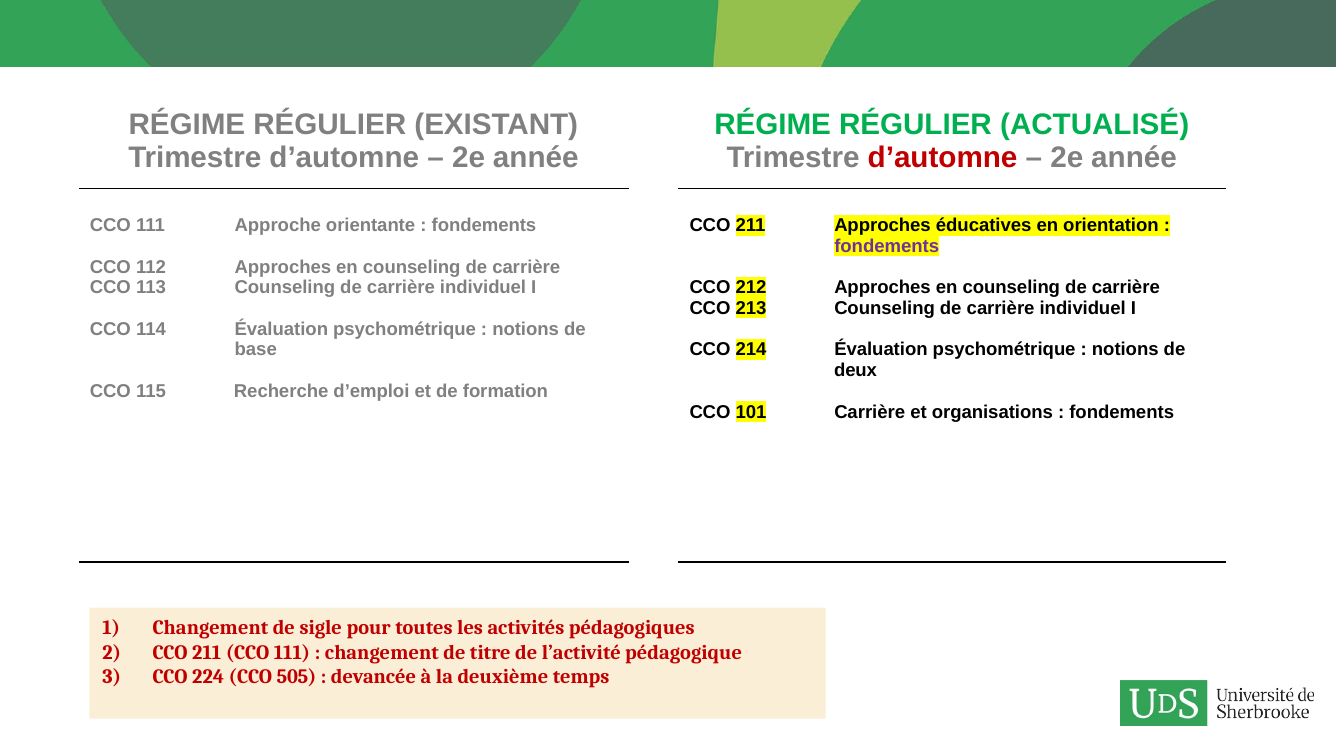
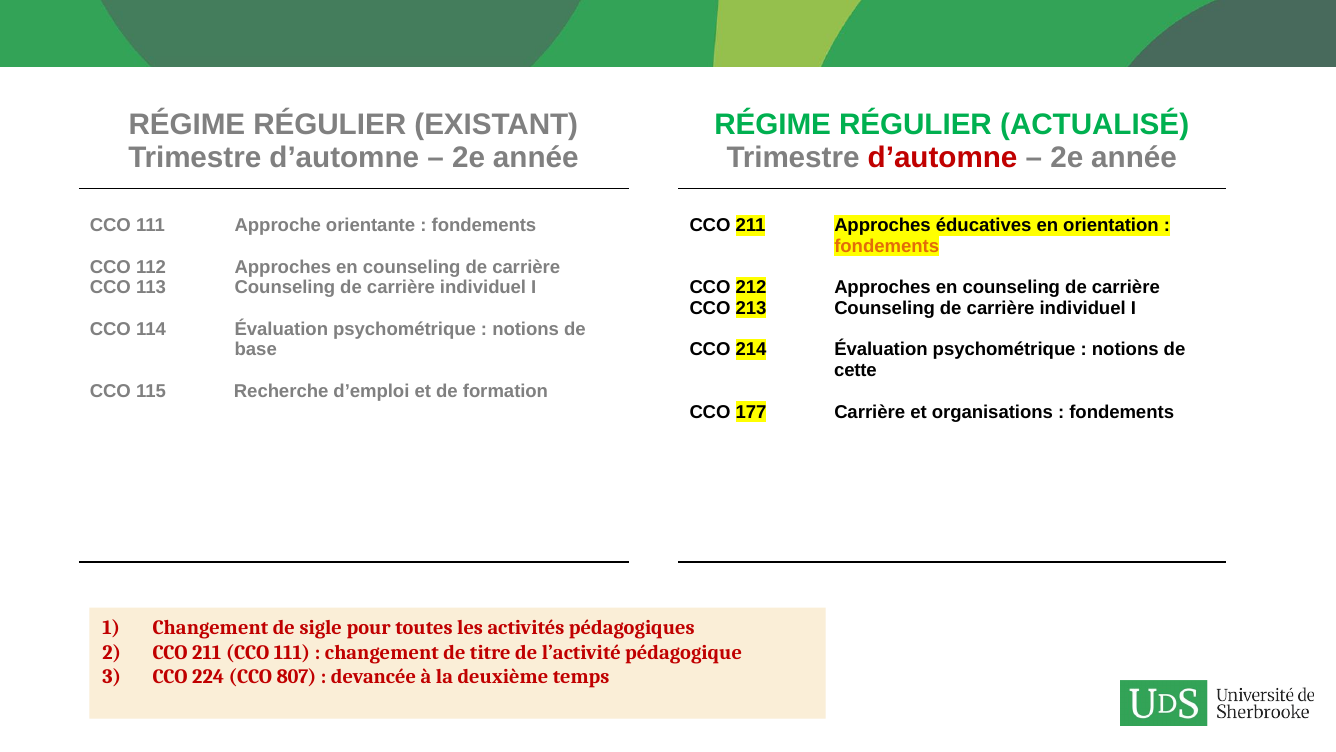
fondements colour: purple -> orange (887, 246)
deux: deux -> cette (855, 370)
101: 101 -> 177 (751, 412)
505: 505 -> 807 (297, 676)
